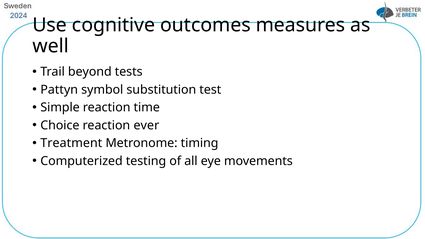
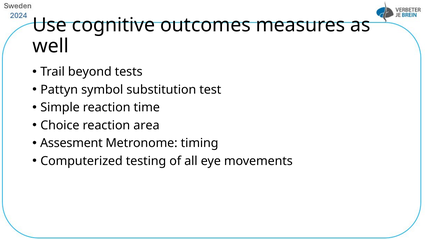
ever: ever -> area (146, 125)
Treatment: Treatment -> Assesment (71, 143)
